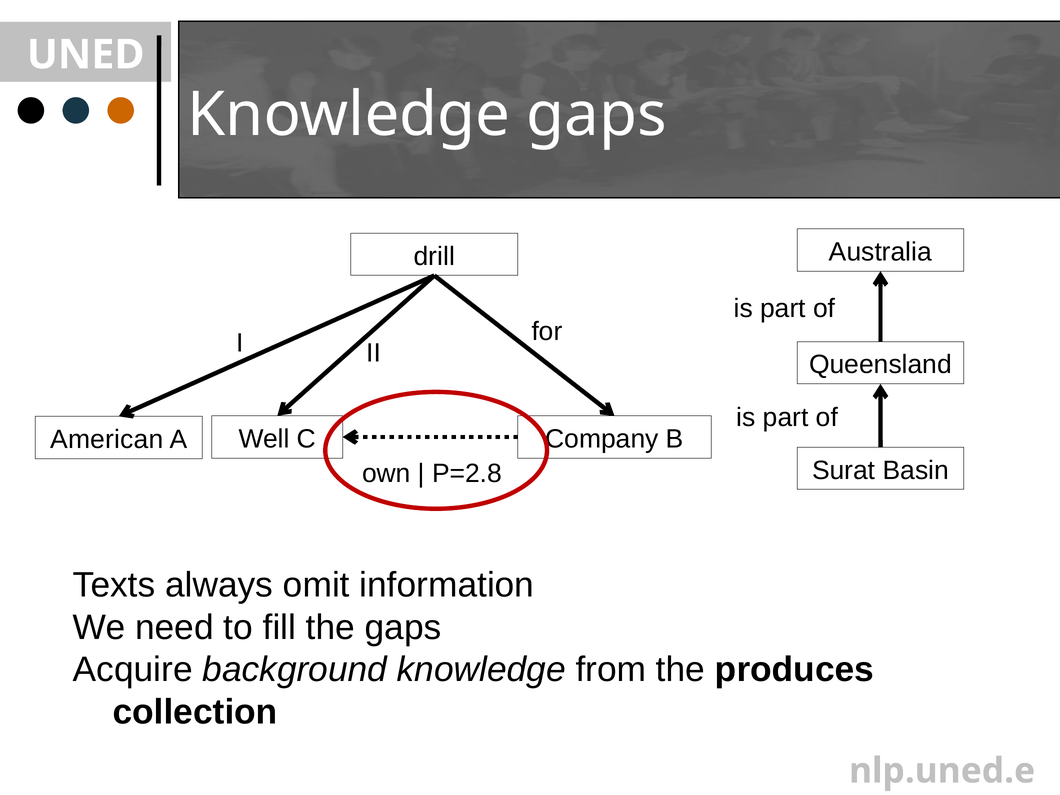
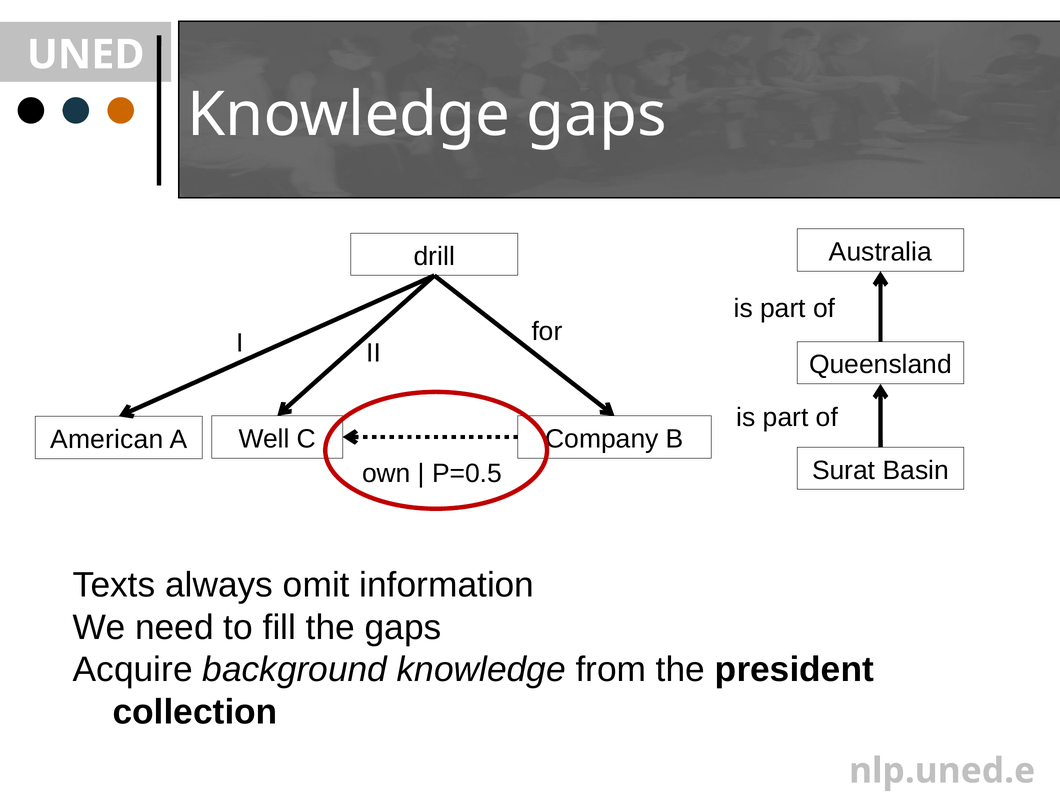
P=2.8: P=2.8 -> P=0.5 (467, 473)
produces: produces -> president (794, 670)
